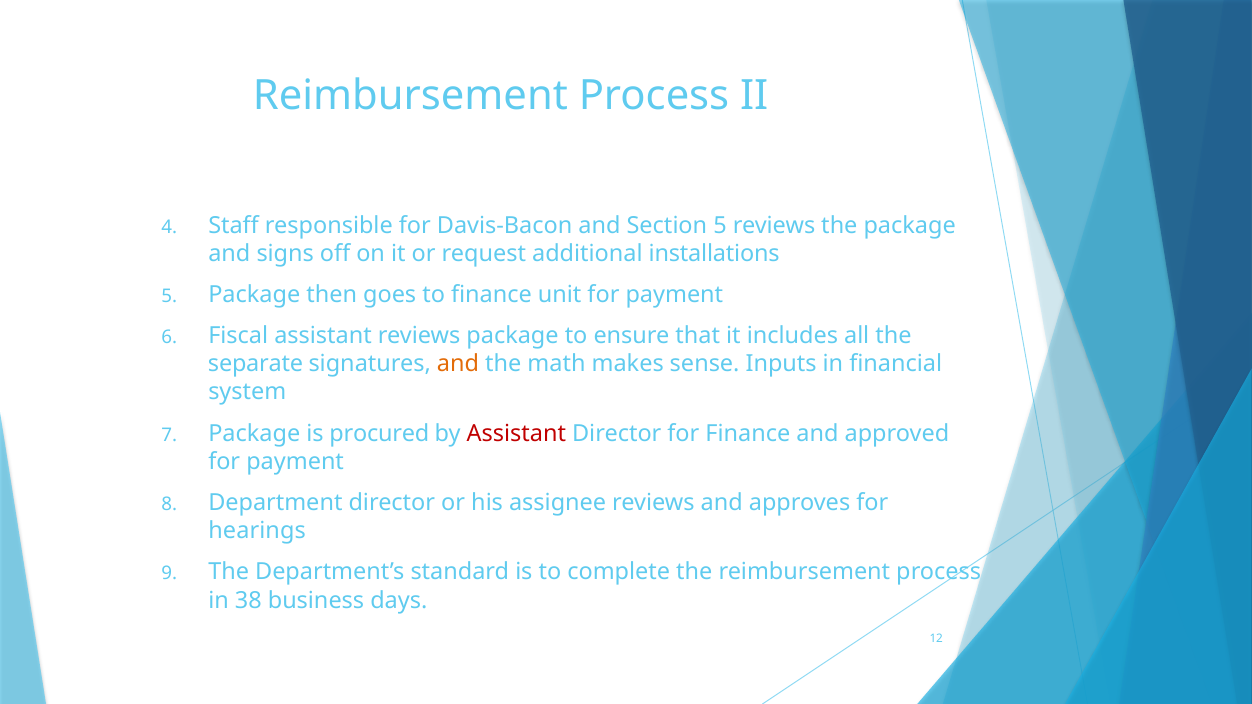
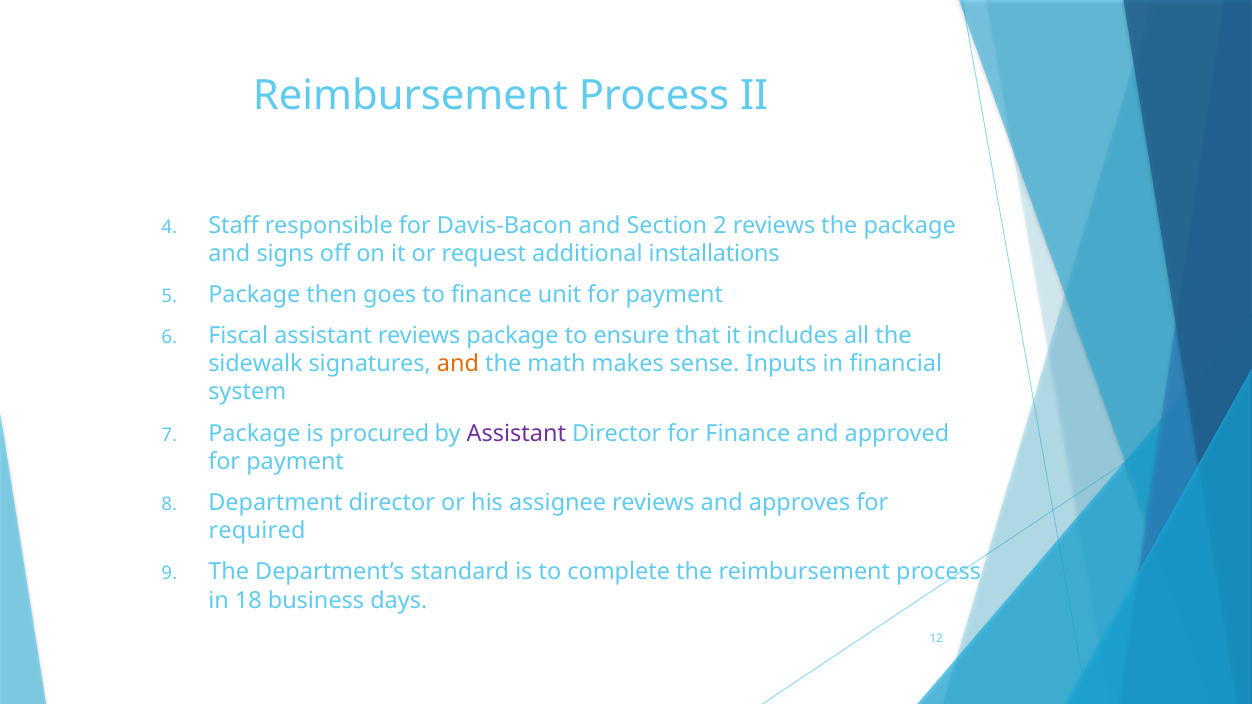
Section 5: 5 -> 2 (720, 225)
separate: separate -> sidewalk (255, 364)
Assistant colour: red -> purple (516, 434)
hearings: hearings -> required (257, 531)
38: 38 -> 18 (248, 600)
